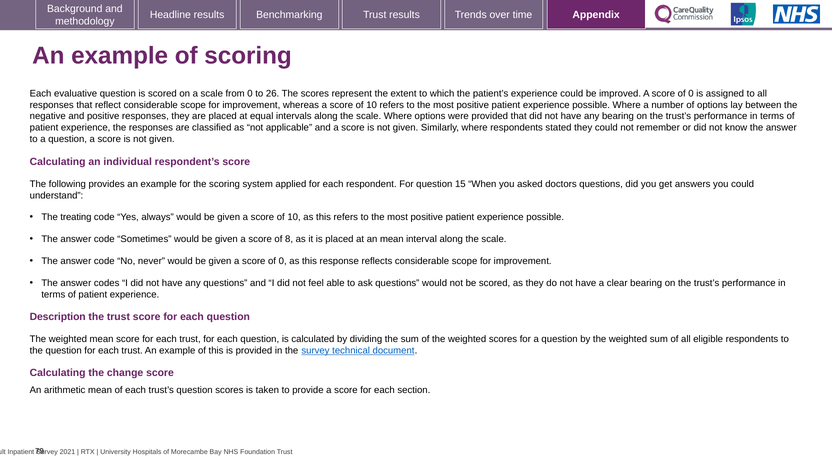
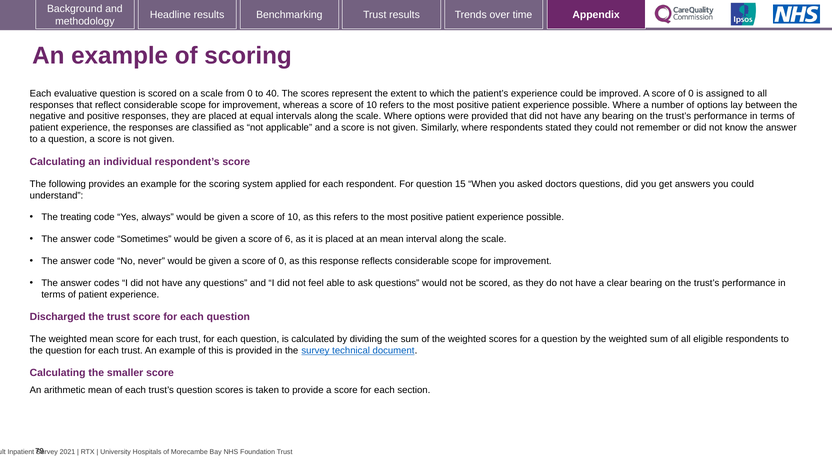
26: 26 -> 40 (273, 93)
8: 8 -> 6 (289, 239)
Description: Description -> Discharged (58, 317)
change: change -> smaller (125, 373)
